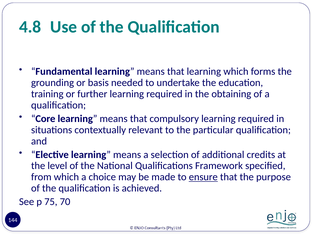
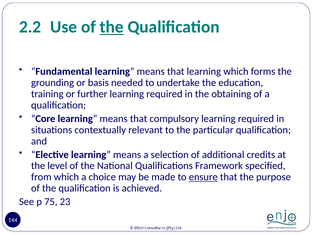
4.8: 4.8 -> 2.2 (30, 27)
the underline: none -> present (112, 27)
70: 70 -> 23 (65, 202)
